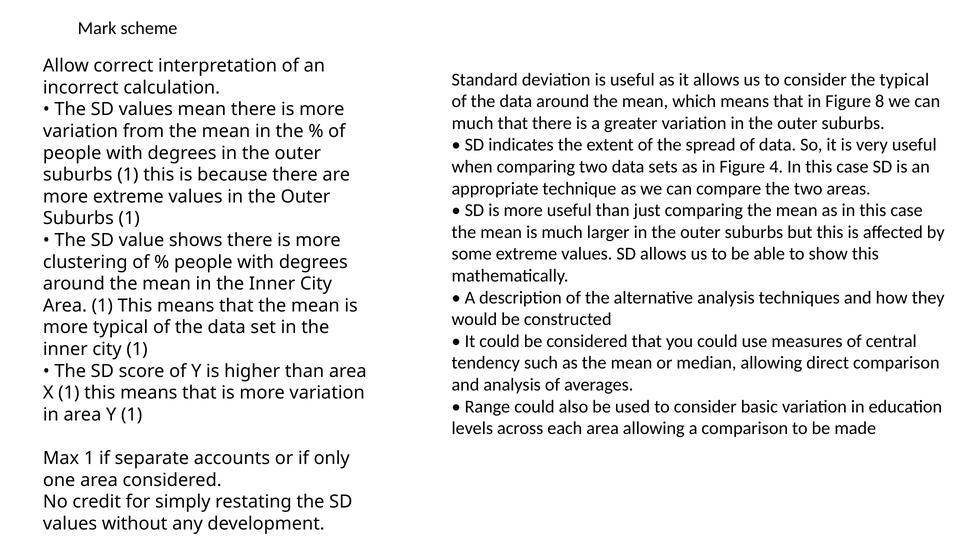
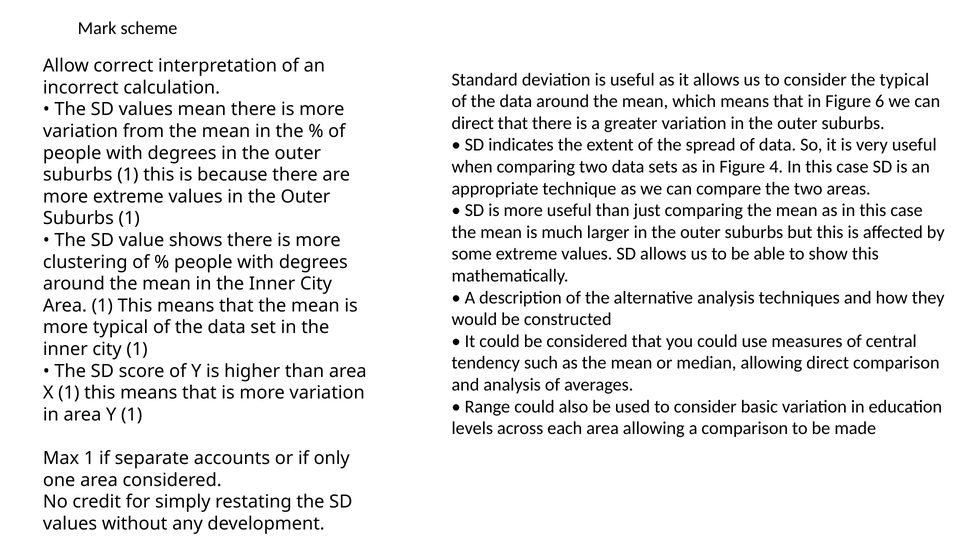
8: 8 -> 6 (880, 101)
much: much -> direct (473, 123)
